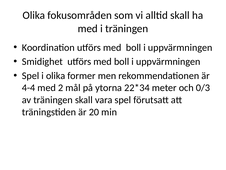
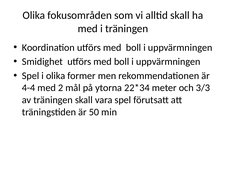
0/3: 0/3 -> 3/3 (203, 88)
20: 20 -> 50 (94, 112)
